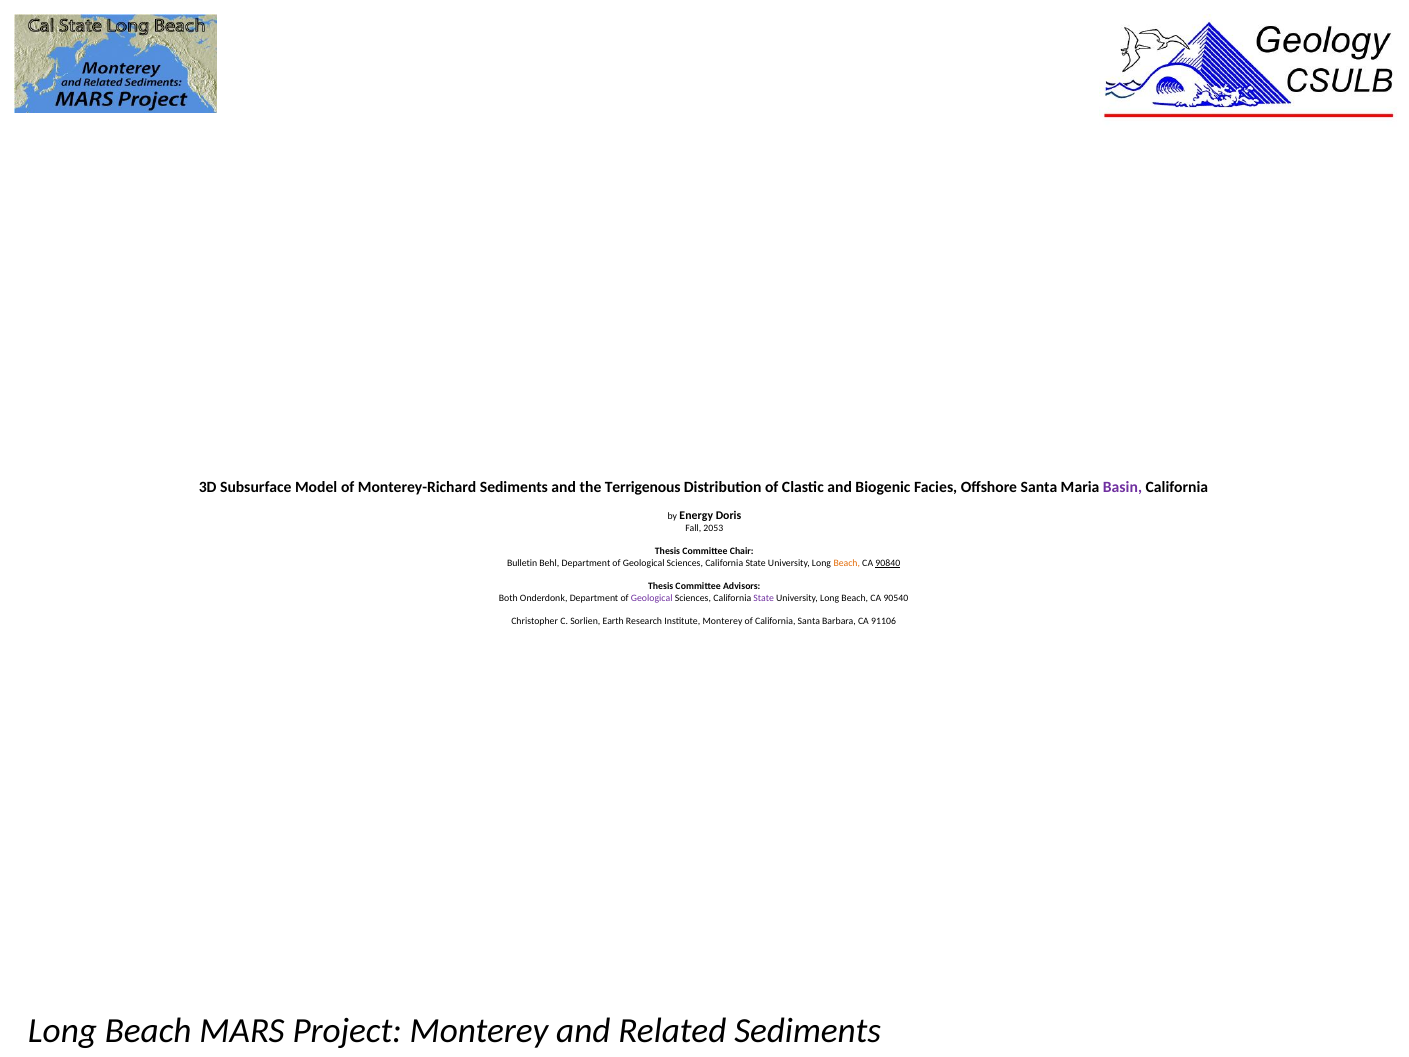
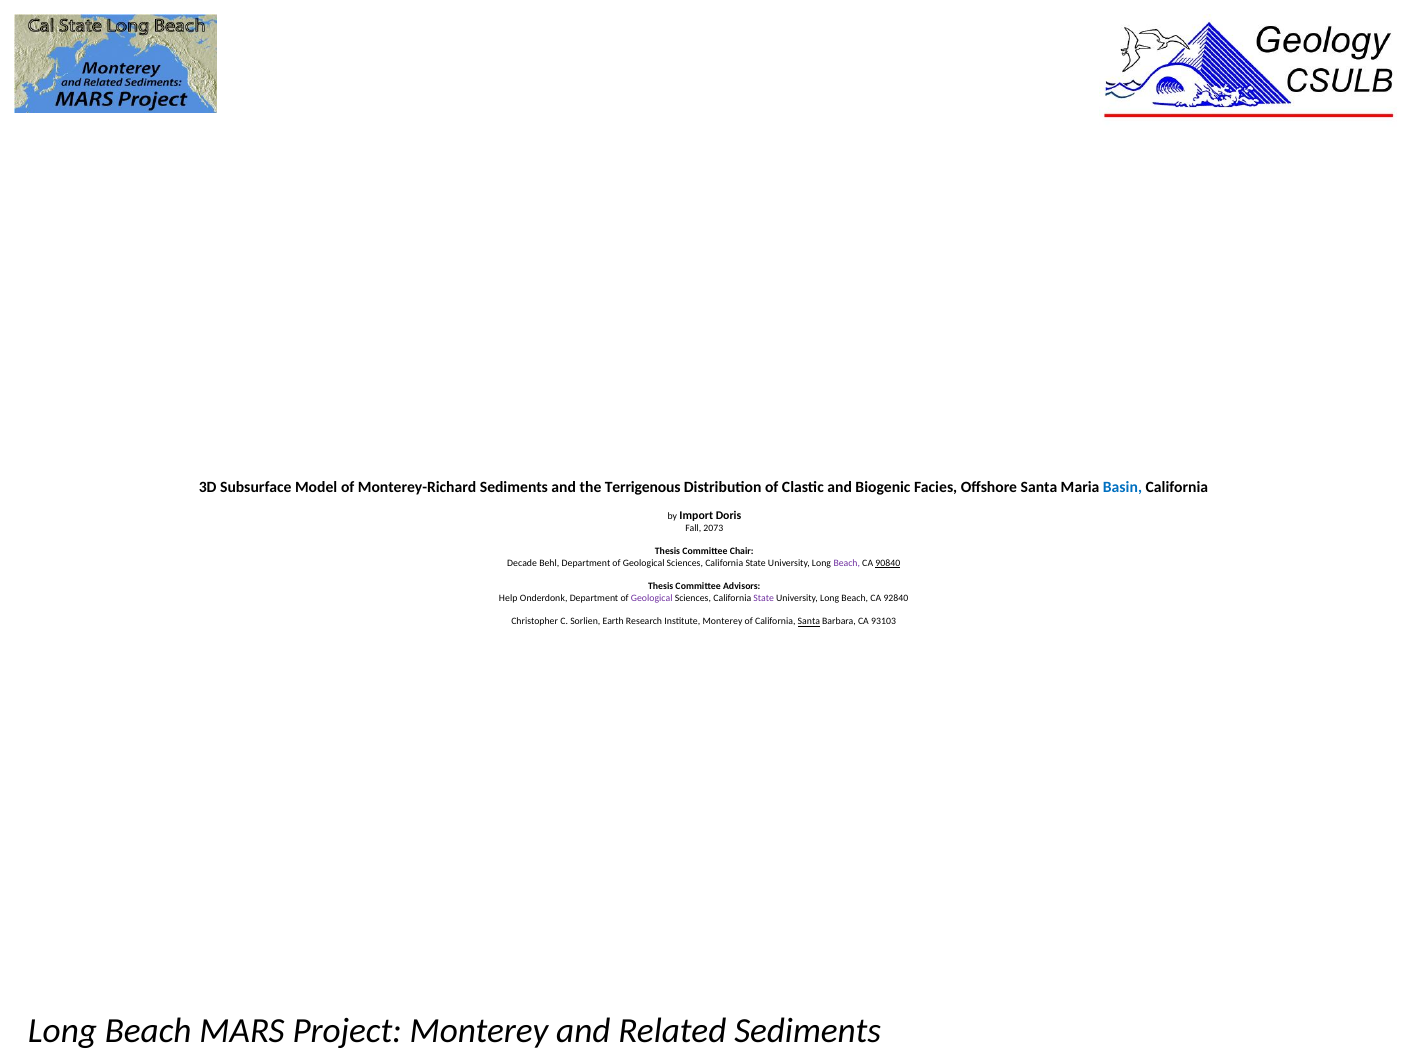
Basin colour: purple -> blue (1122, 487)
Energy: Energy -> Import (696, 515)
2053: 2053 -> 2073 (713, 528)
Bulletin: Bulletin -> Decade (522, 563)
Beach colour: orange -> purple (847, 563)
Both: Both -> Help (508, 598)
90540: 90540 -> 92840 (896, 598)
Santa underline: none -> present (809, 622)
91106: 91106 -> 93103 (884, 622)
